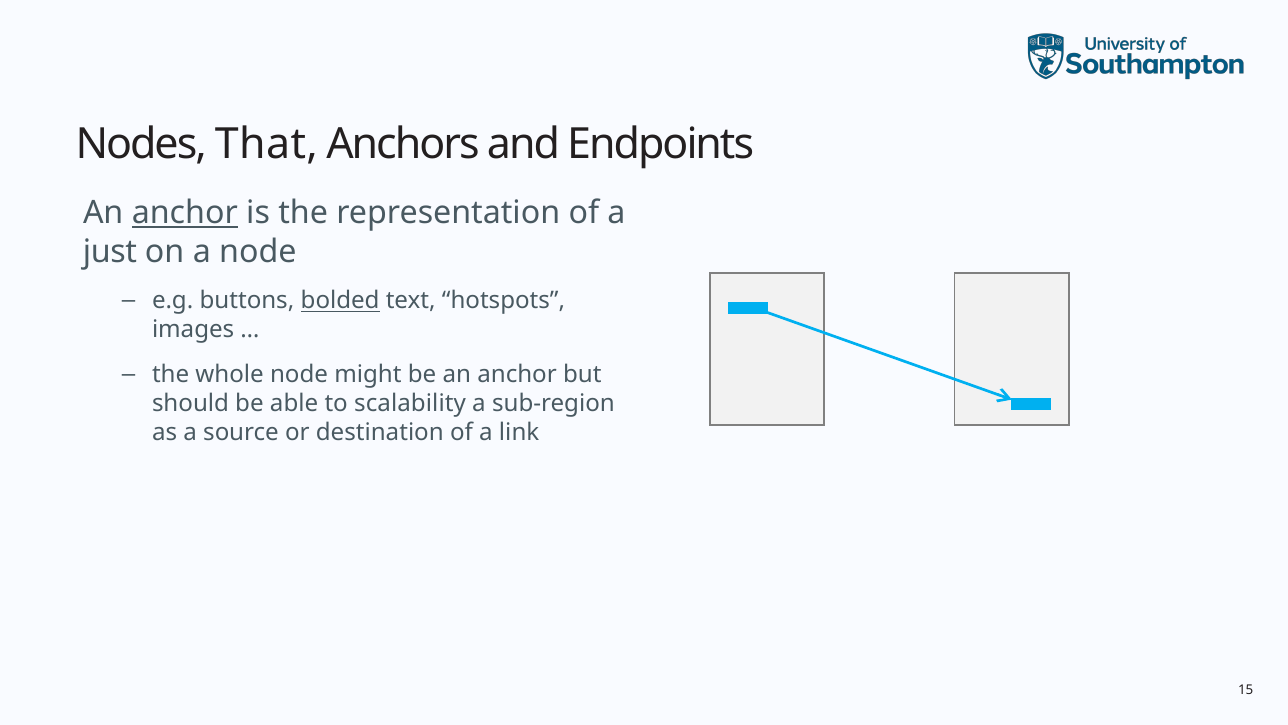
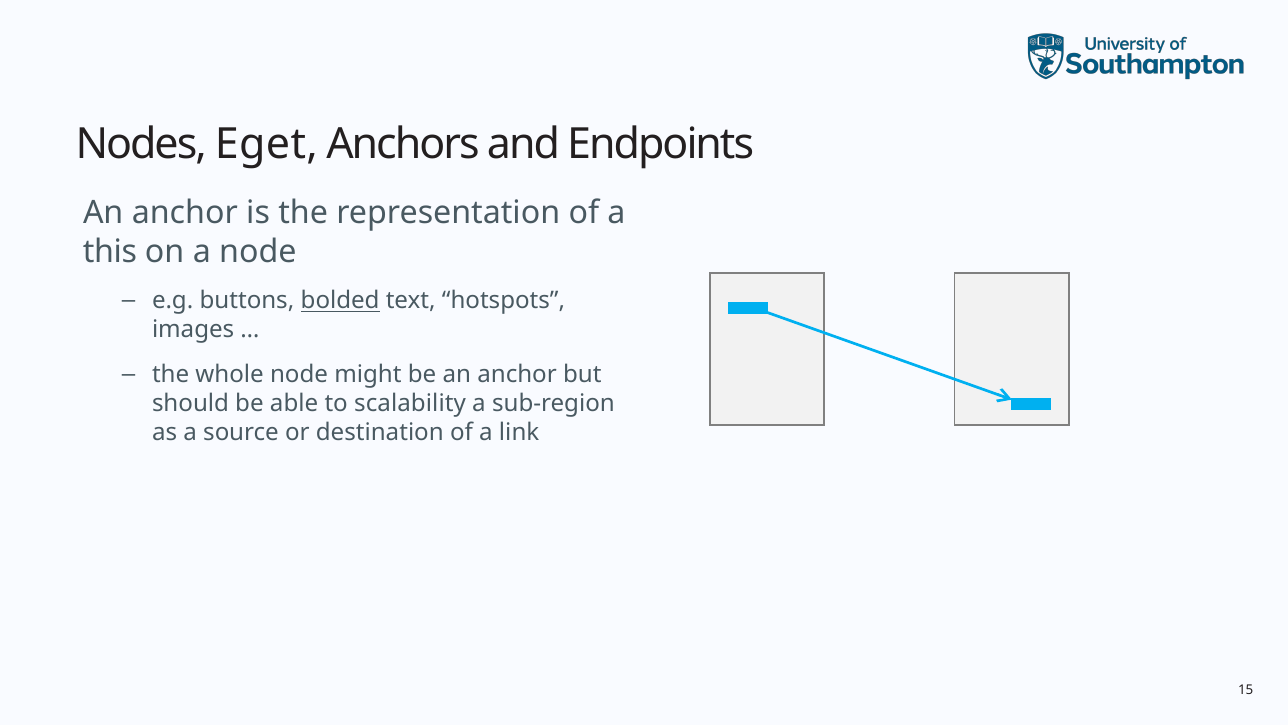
That: That -> Eget (266, 144)
anchor underline: present -> none (185, 213)
just: just -> this (110, 251)
